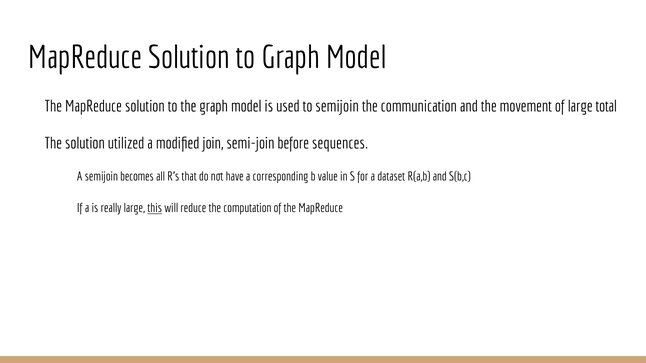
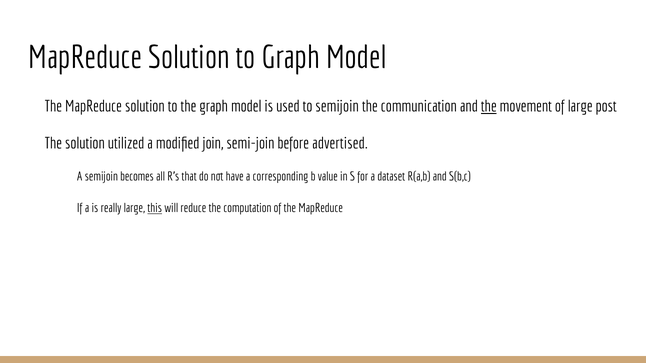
the underline: none -> present (489, 107)
total: total -> post (606, 107)
sequences: sequences -> advertised (340, 143)
